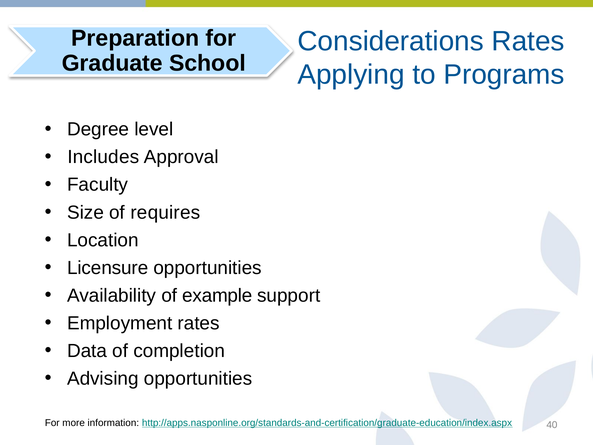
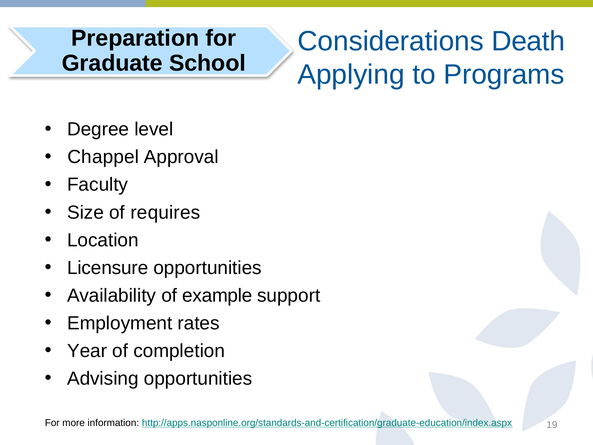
Considerations Rates: Rates -> Death (528, 41)
Includes: Includes -> Chappel (103, 157)
Data: Data -> Year (87, 351)
40: 40 -> 19 (552, 425)
